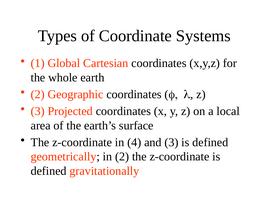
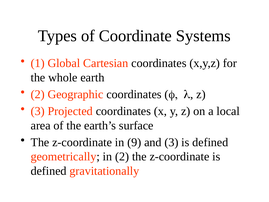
4: 4 -> 9 (134, 142)
